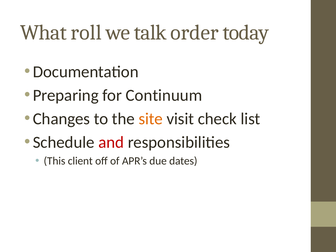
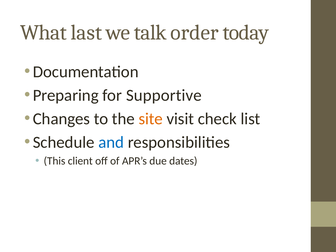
roll: roll -> last (86, 33)
Continuum: Continuum -> Supportive (164, 95)
and colour: red -> blue (111, 142)
